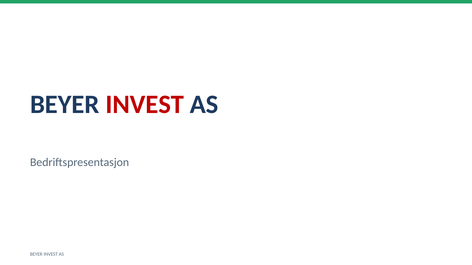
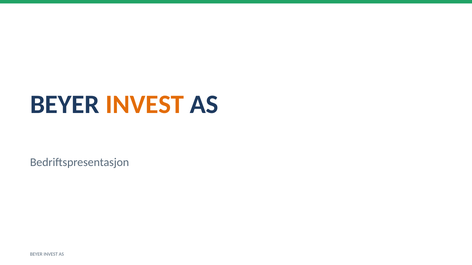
INVEST colour: red -> orange (145, 105)
